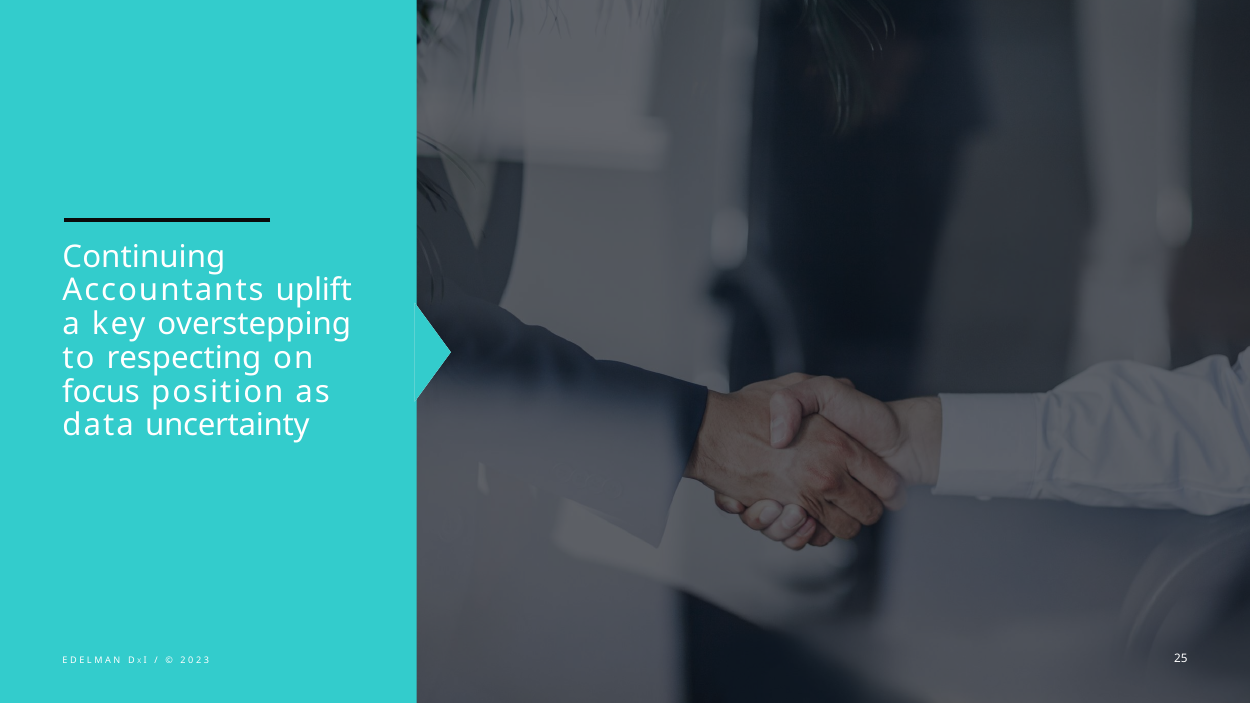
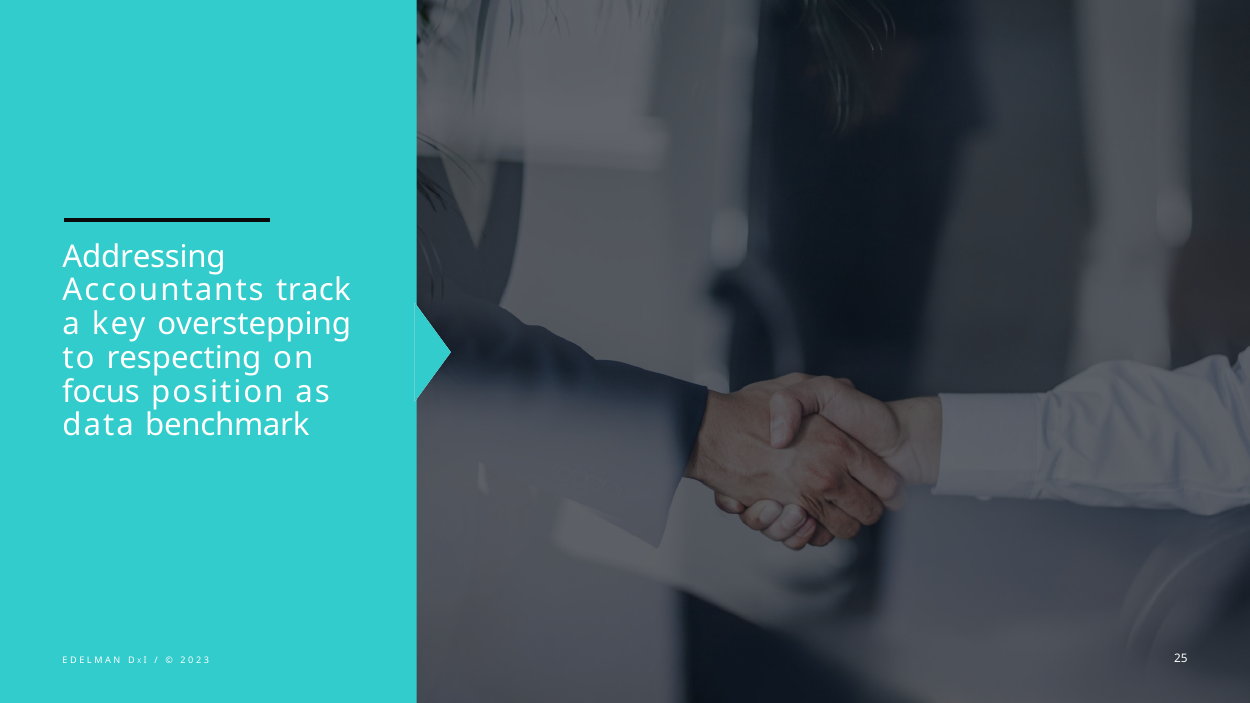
Continuing: Continuing -> Addressing (144, 257)
uplift: uplift -> track (314, 291)
uncertainty: uncertainty -> benchmark (227, 426)
